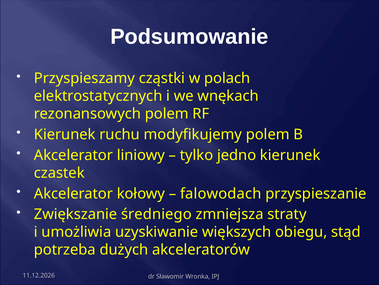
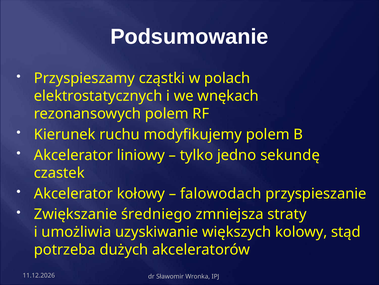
jedno kierunek: kierunek -> sekundę (290, 155)
obiegu: obiegu -> kolowy (301, 231)
